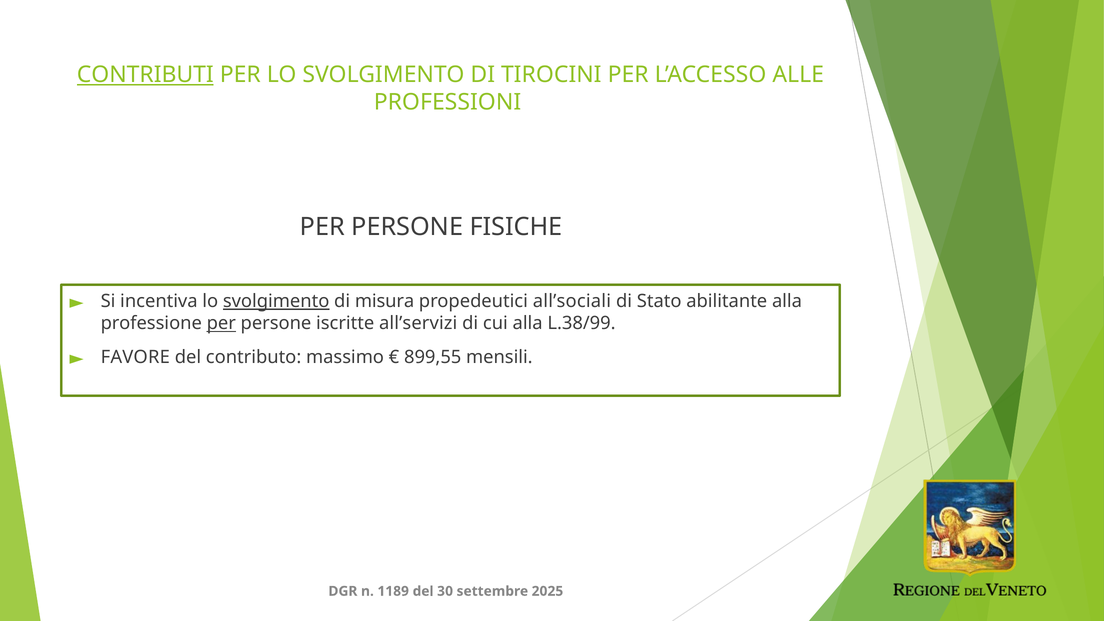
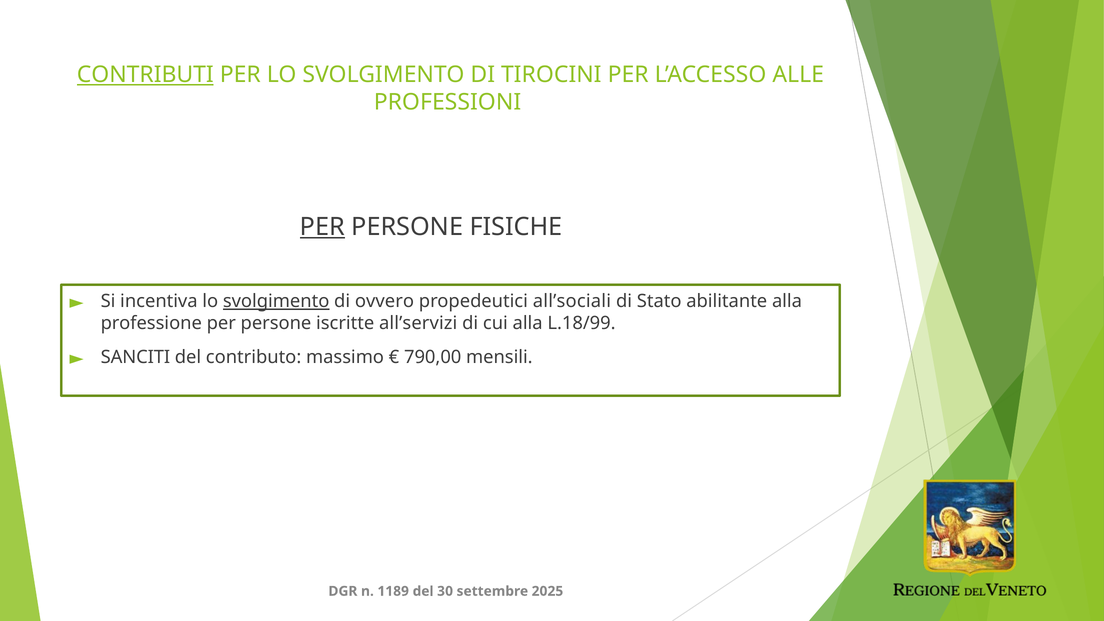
PER underline: none -> present (322, 227)
misura: misura -> ovvero (384, 301)
per underline: present -> none (221, 323)
L.38/99: L.38/99 -> L.18/99 (582, 323)
FAVORE: FAVORE -> SANCITI (135, 357)
899,55: 899,55 -> 790,00 (433, 357)
